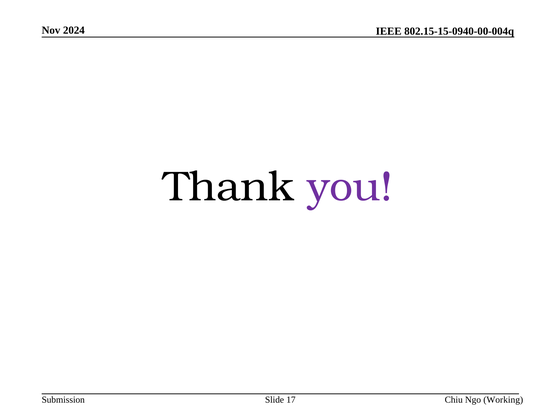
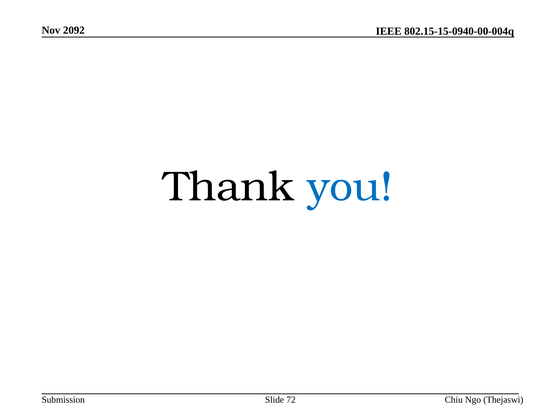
2024: 2024 -> 2092 (74, 30)
you colour: purple -> blue (350, 187)
17: 17 -> 72 (291, 400)
Working: Working -> Thejaswi (503, 400)
